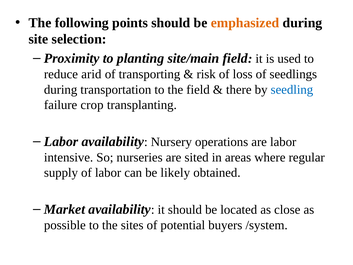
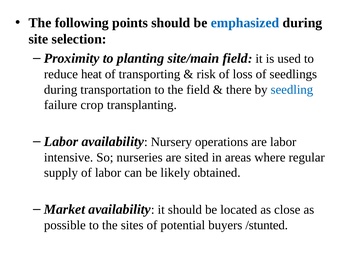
emphasized colour: orange -> blue (245, 23)
arid: arid -> heat (91, 74)
/system: /system -> /stunted (267, 225)
